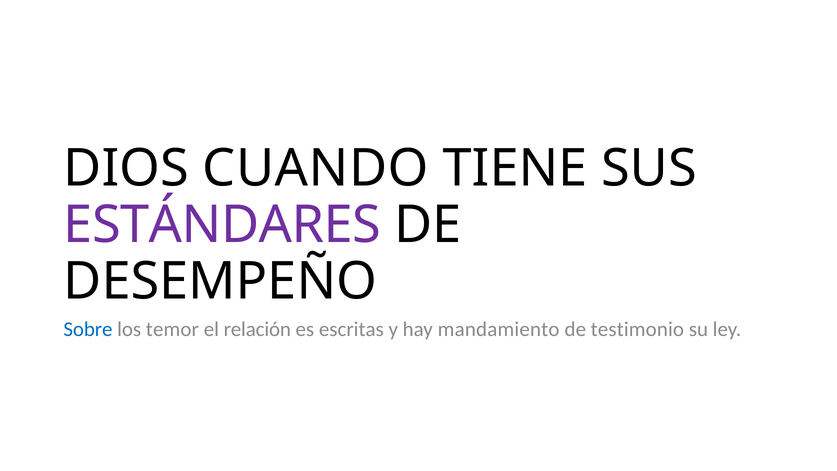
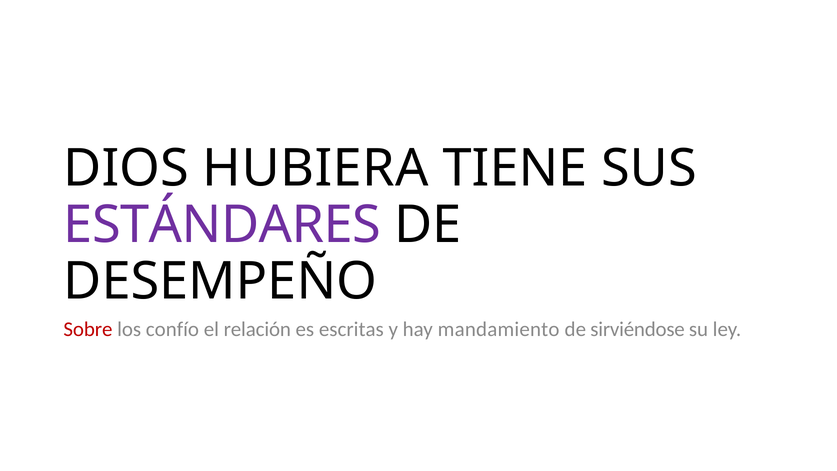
CUANDO: CUANDO -> HUBIERA (316, 168)
Sobre colour: blue -> red (88, 329)
temor: temor -> confío (172, 329)
testimonio: testimonio -> sirviéndose (638, 329)
